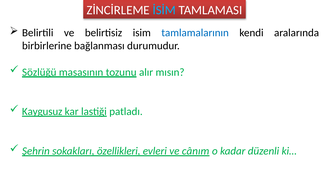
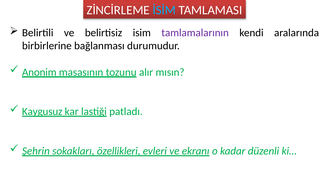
tamlamalarının colour: blue -> purple (195, 33)
Sözlüğü: Sözlüğü -> Anonim (39, 72)
cânım: cânım -> ekranı (196, 151)
